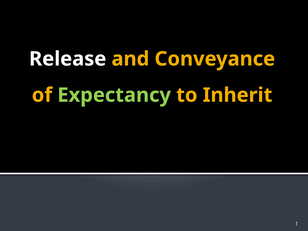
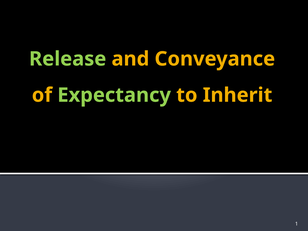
Release colour: white -> light green (68, 59)
